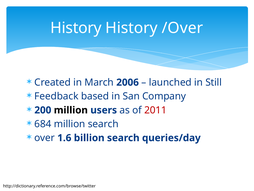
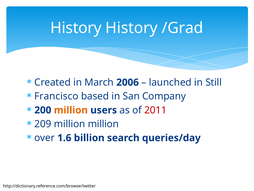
/Over: /Over -> /Grad (183, 28)
Feedback: Feedback -> Francisco (56, 96)
million colour: black -> orange (71, 110)
684: 684 -> 209 (43, 124)
million search: search -> million (103, 124)
